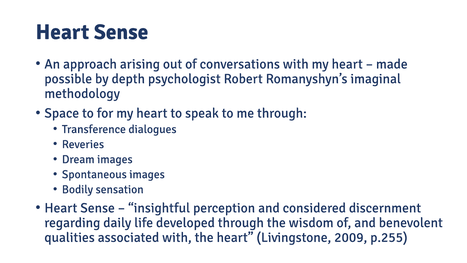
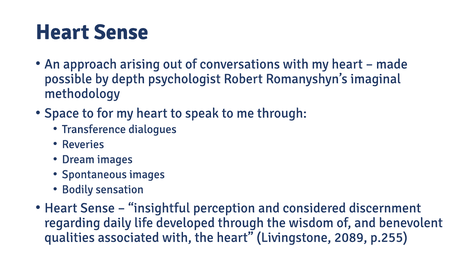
2009: 2009 -> 2089 (351, 237)
